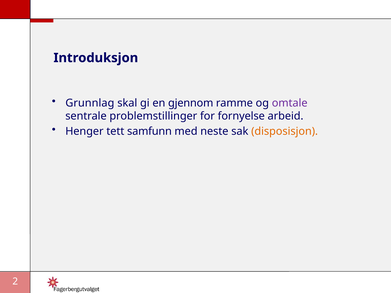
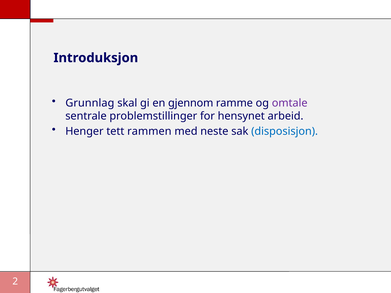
fornyelse: fornyelse -> hensynet (241, 116)
samfunn: samfunn -> rammen (149, 131)
disposisjon colour: orange -> blue (285, 131)
